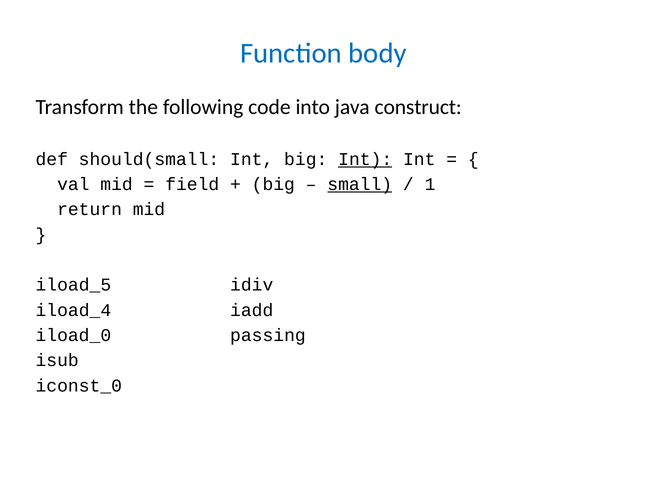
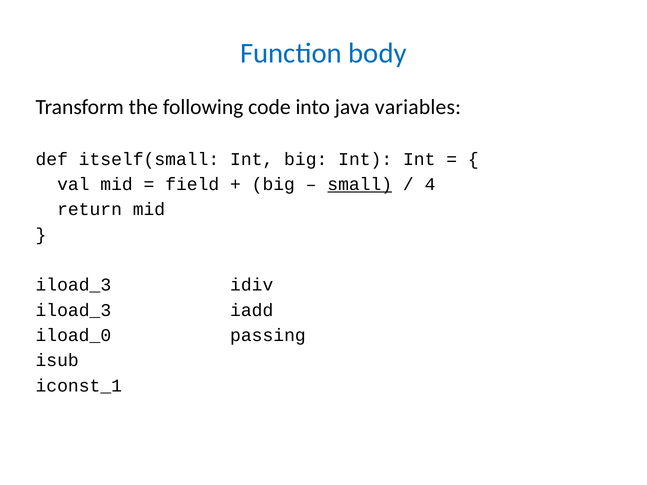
construct: construct -> variables (418, 107)
should(small: should(small -> itself(small (149, 159)
Int underline: present -> none (365, 159)
1: 1 -> 4 (430, 184)
iload_5: iload_5 -> iload_3 (73, 285)
iload_4: iload_4 -> iload_3 (73, 310)
iconst_0: iconst_0 -> iconst_1 (79, 386)
